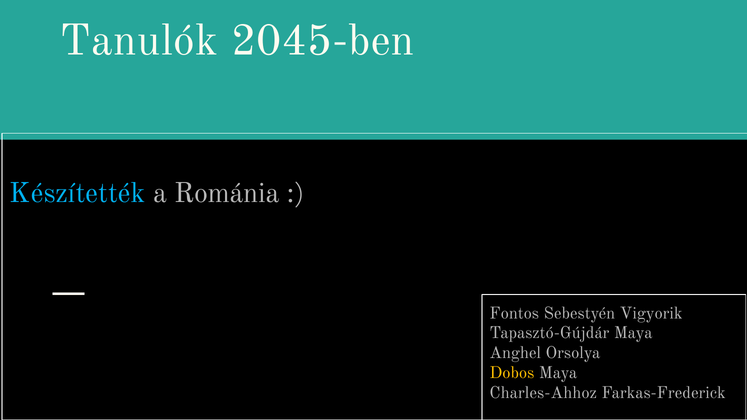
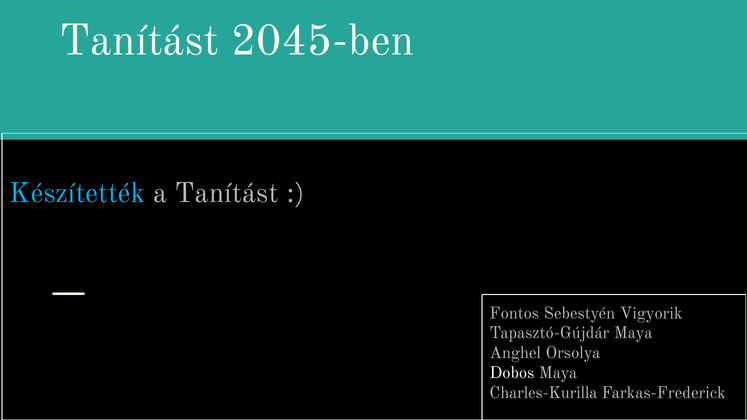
Tanulók: Tanulók -> Tanítást (139, 40)
a Románia: Románia -> Tanítást (227, 193)
Dobos colour: yellow -> white (512, 373)
Charles-Ahhoz: Charles-Ahhoz -> Charles-Kurilla (543, 393)
